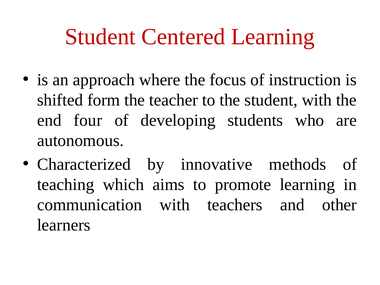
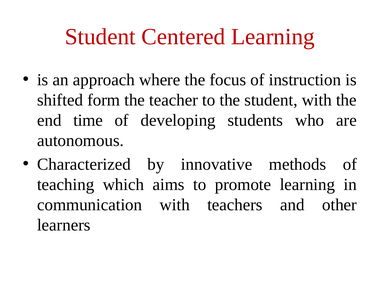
four: four -> time (88, 120)
